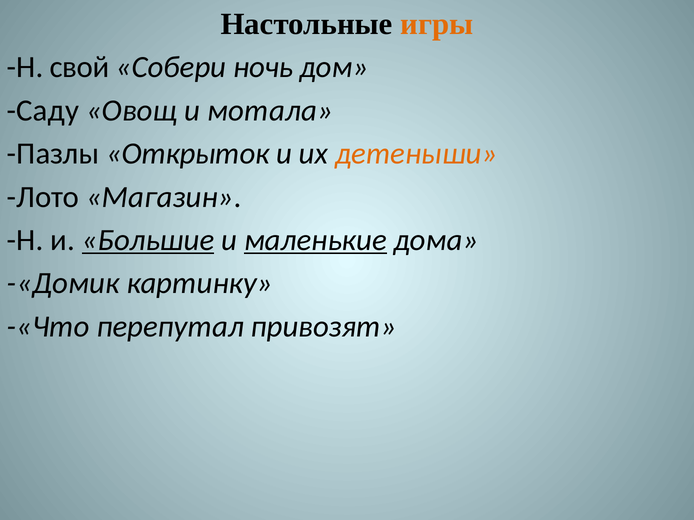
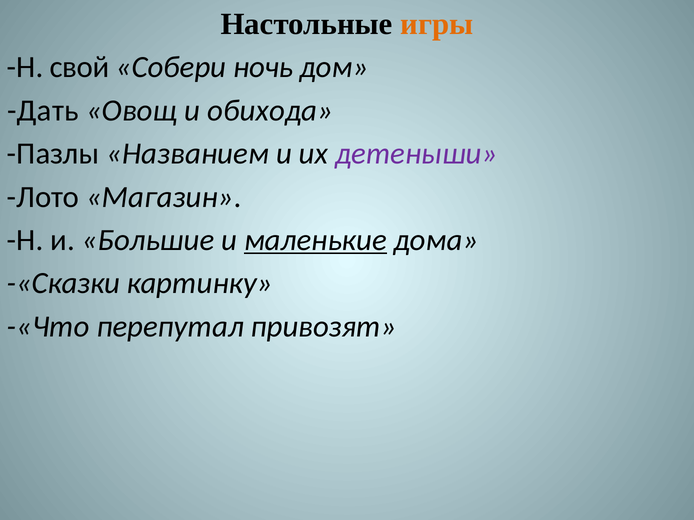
Саду: Саду -> Дать (43, 111)
мотала: мотала -> обихода (270, 111)
Открыток: Открыток -> Названием (188, 154)
детеныши colour: orange -> purple (416, 154)
Большие underline: present -> none (148, 240)
-«Домик: -«Домик -> -«Сказки (63, 284)
